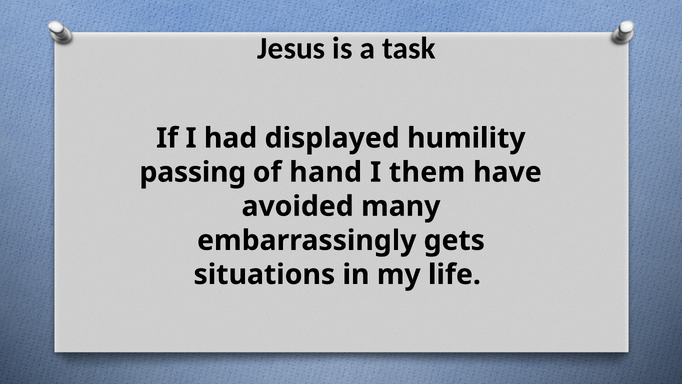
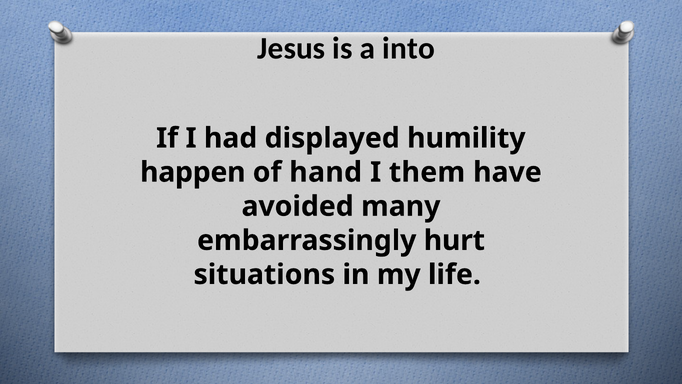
task: task -> into (409, 49)
passing: passing -> happen (193, 172)
gets: gets -> hurt (454, 240)
